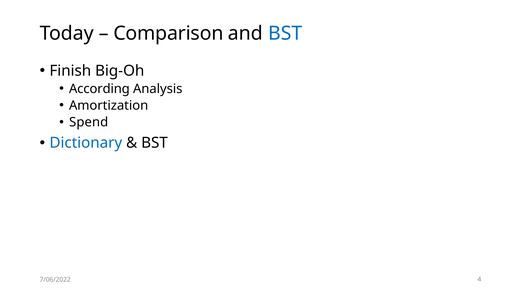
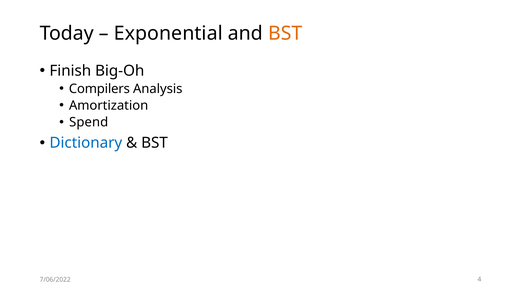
Comparison: Comparison -> Exponential (168, 33)
BST colour: blue -> orange (285, 33)
According: According -> Compilers (99, 89)
